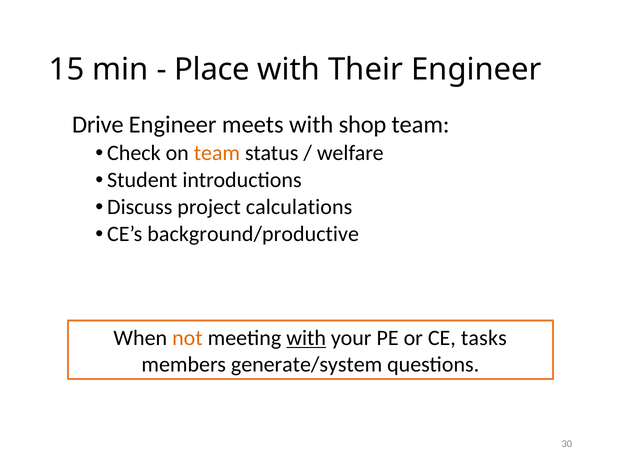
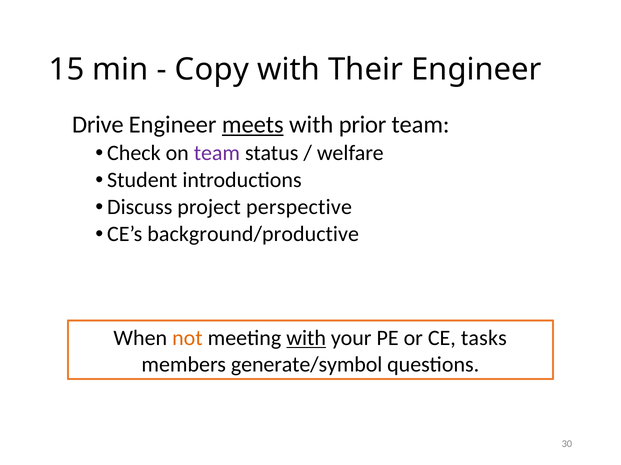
Place: Place -> Copy (212, 70)
meets underline: none -> present (253, 125)
shop: shop -> prior (363, 125)
team colour: orange -> purple (217, 153)
calculations: calculations -> perspective (299, 208)
generate/system: generate/system -> generate/symbol (307, 365)
